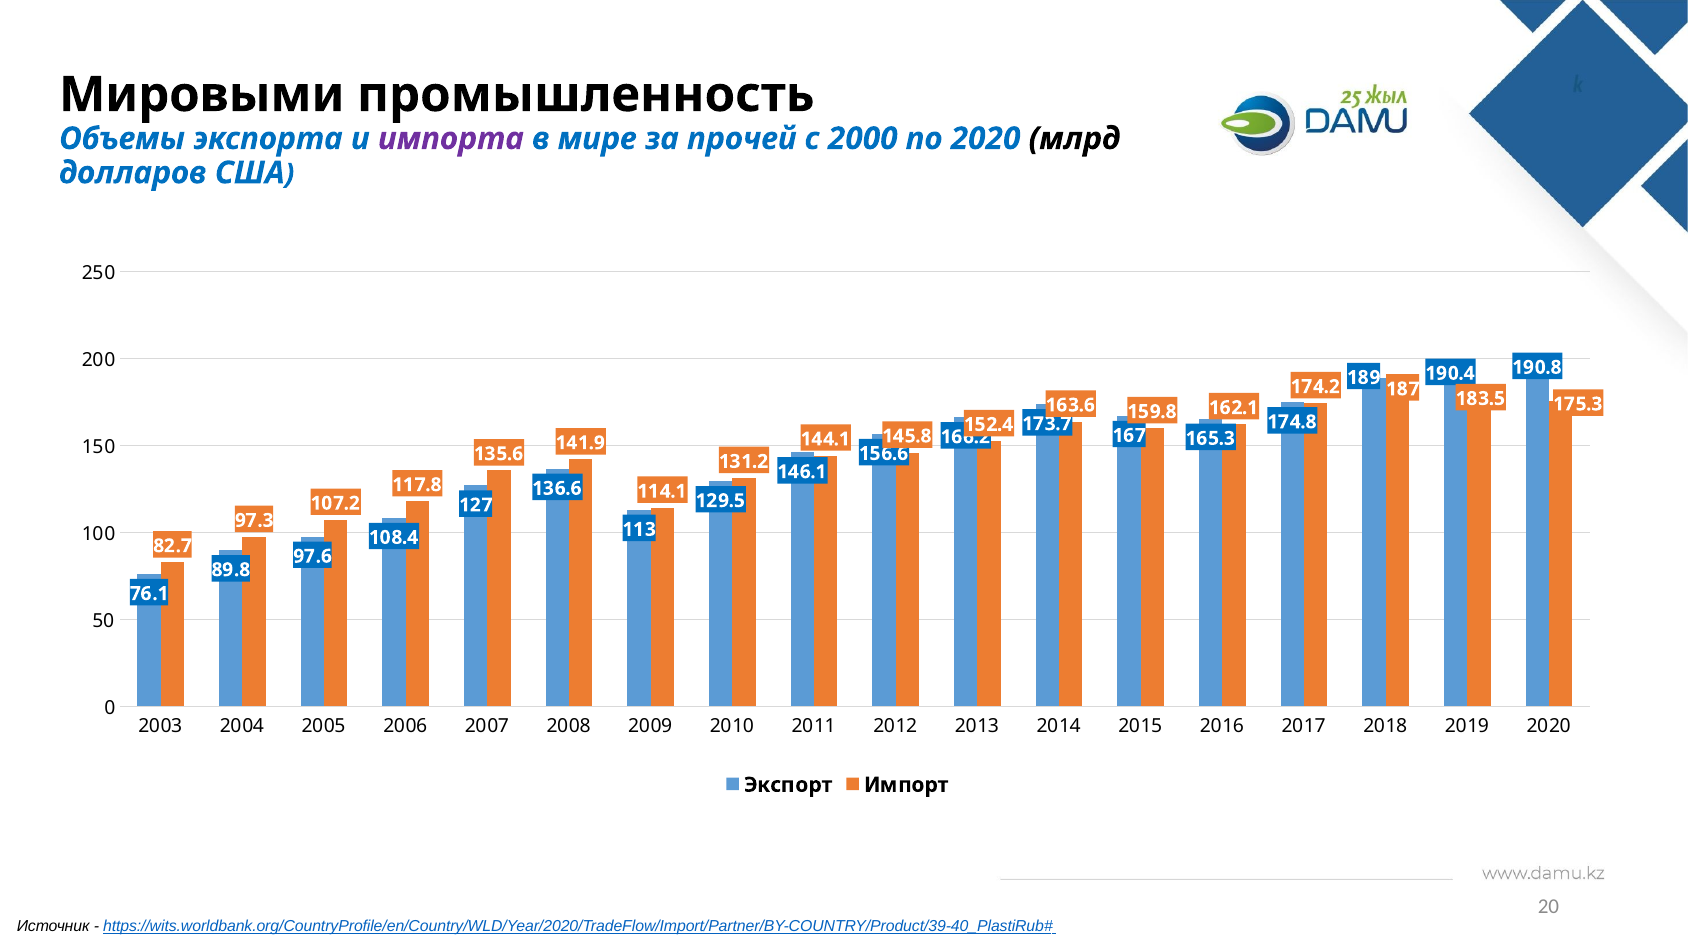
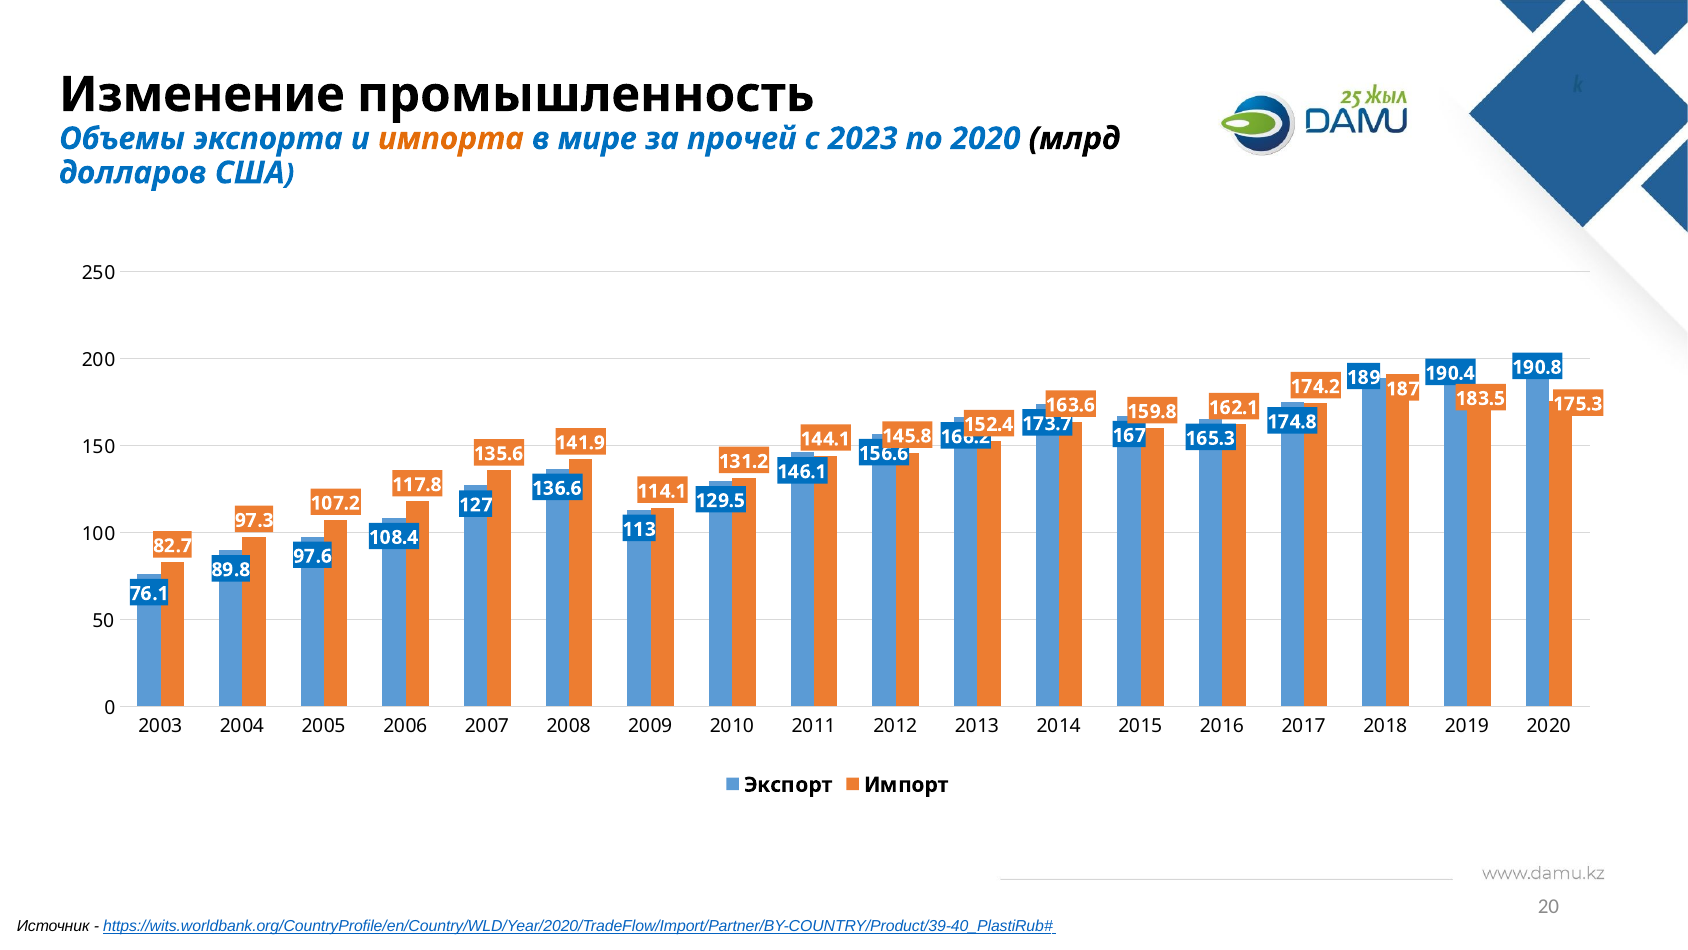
Мировыми: Мировыми -> Изменение (202, 95)
импорта colour: purple -> orange (451, 139)
2000: 2000 -> 2023 (863, 139)
